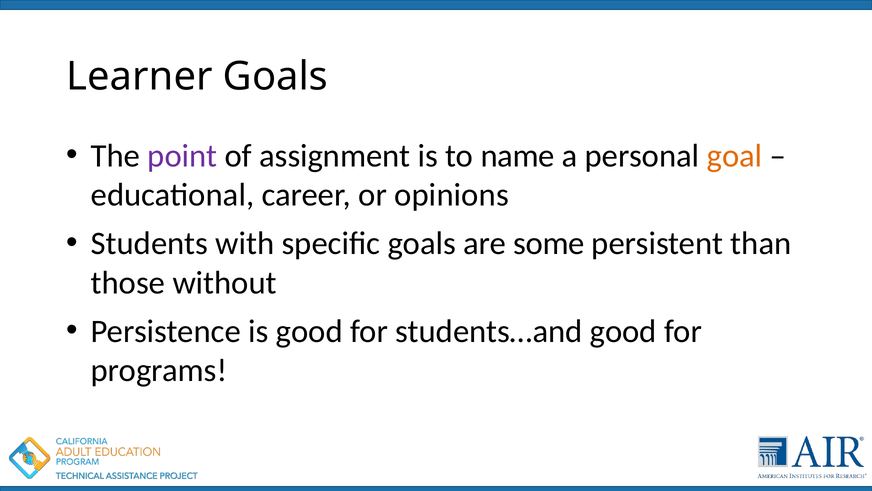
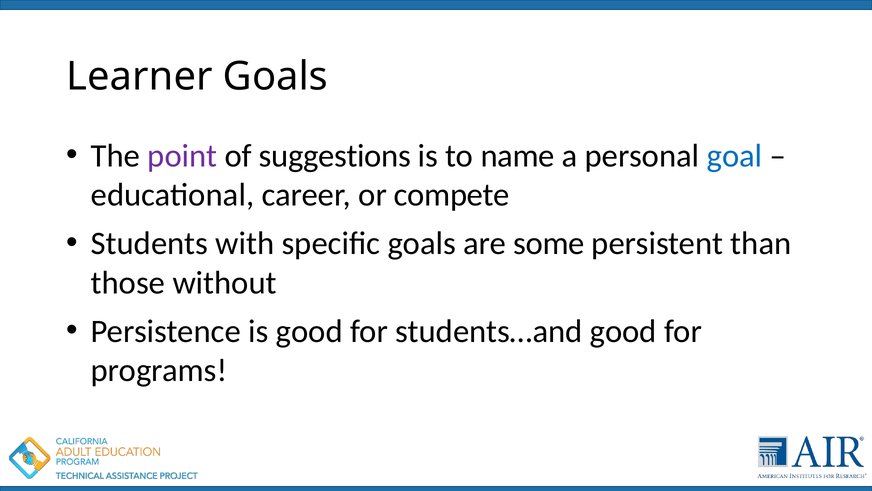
assignment: assignment -> suggestions (335, 156)
goal colour: orange -> blue (735, 156)
opinions: opinions -> compete (452, 195)
